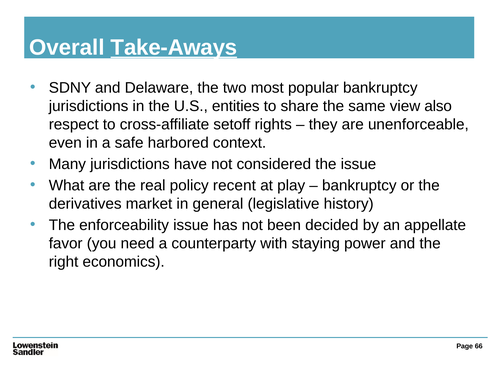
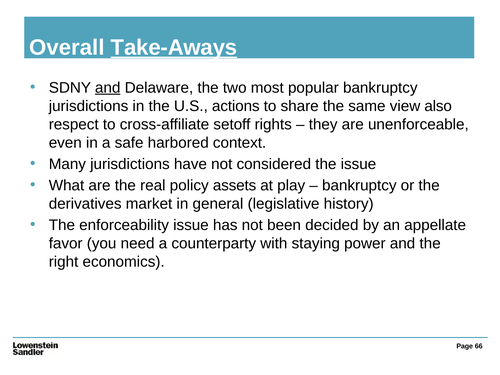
and underline: none -> present (108, 88)
entities: entities -> actions (236, 106)
recent: recent -> assets (235, 185)
